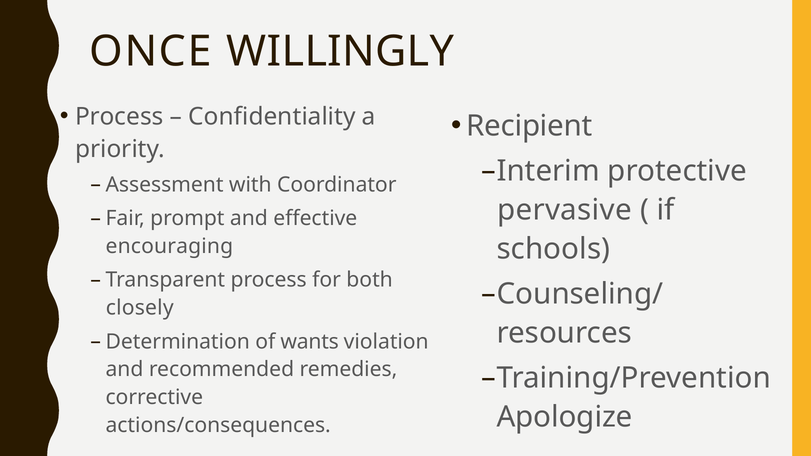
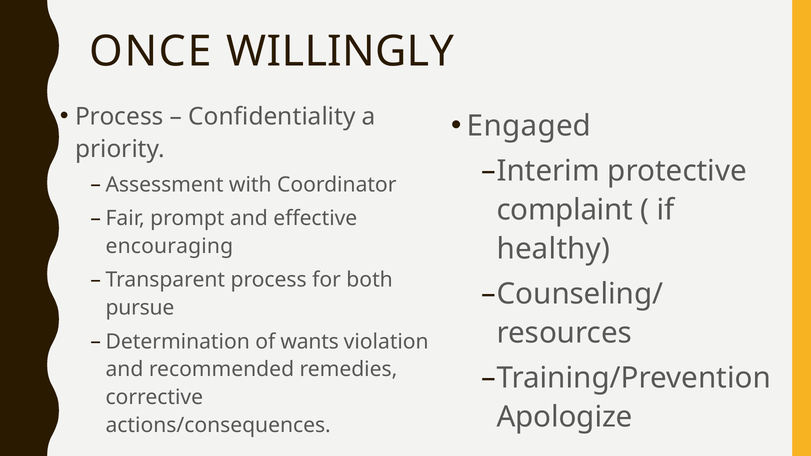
Recipient: Recipient -> Engaged (529, 126)
pervasive: pervasive -> complaint (565, 210)
schools: schools -> healthy (553, 249)
closely: closely -> pursue (140, 308)
